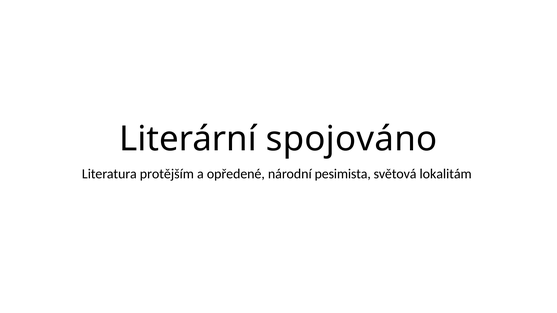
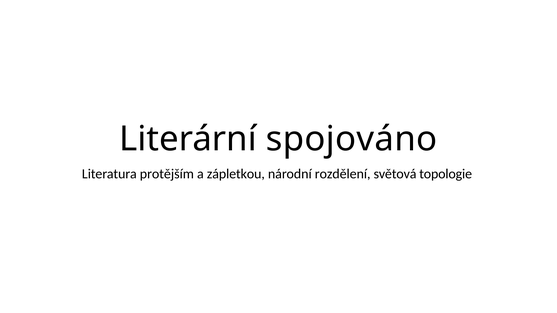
opředené: opředené -> zápletkou (236, 174)
pesimista: pesimista -> rozdělení (343, 174)
lokalitám: lokalitám -> topologie (446, 174)
